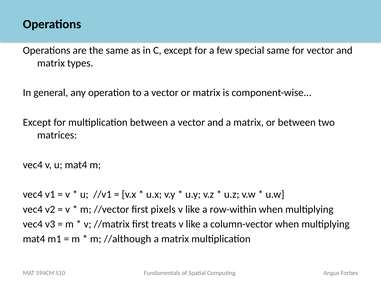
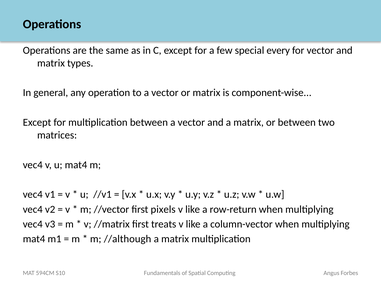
special same: same -> every (278, 50)
row-within: row-within -> row-return (233, 209)
